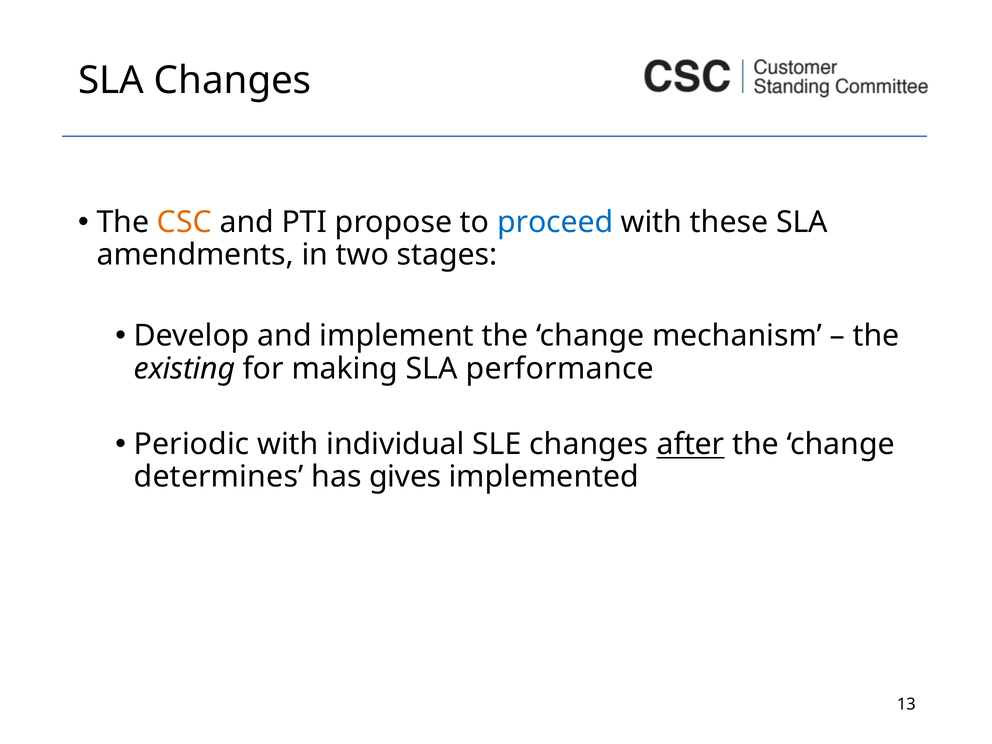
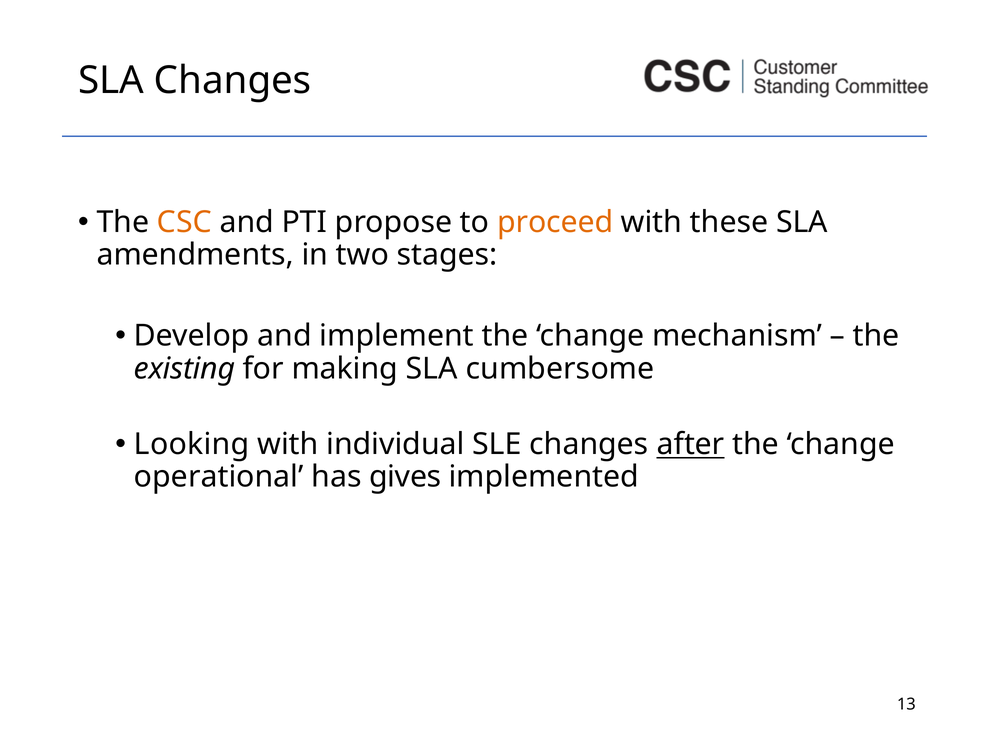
proceed colour: blue -> orange (555, 222)
performance: performance -> cumbersome (560, 369)
Periodic: Periodic -> Looking (192, 444)
determines: determines -> operational (219, 477)
